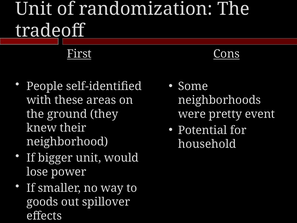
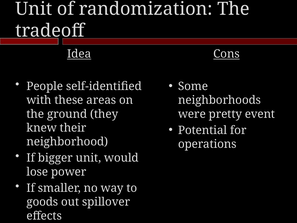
First: First -> Idea (79, 54)
household: household -> operations (207, 144)
